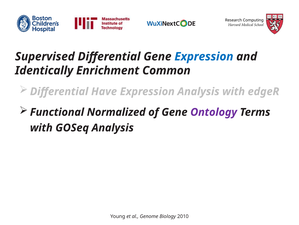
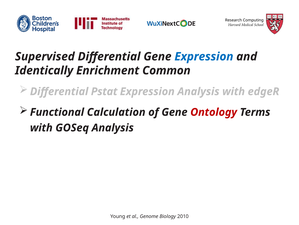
Have: Have -> Pstat (104, 91)
Normalized: Normalized -> Calculation (116, 112)
Ontology colour: purple -> red (214, 112)
